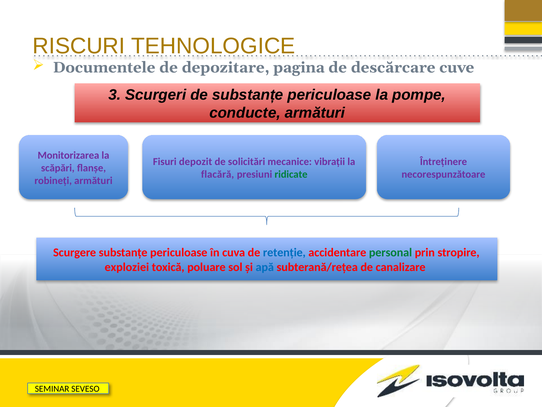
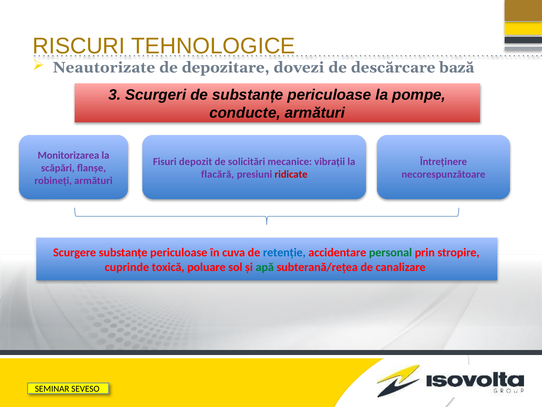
Documentele: Documentele -> Neautorizate (104, 67)
pagina: pagina -> dovezi (299, 67)
cuve: cuve -> bază (457, 67)
ridicate colour: green -> red (291, 174)
exploziei: exploziei -> cuprinde (127, 267)
apă colour: blue -> green (265, 267)
